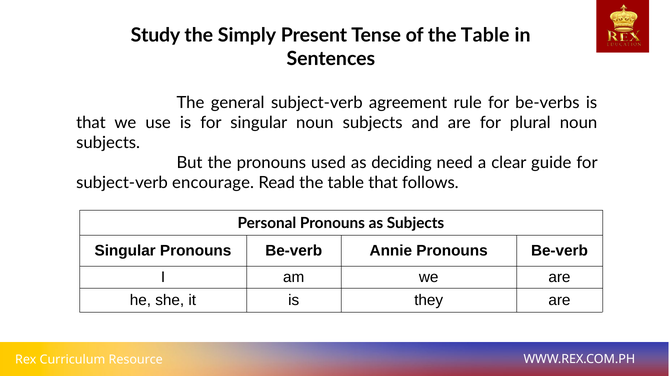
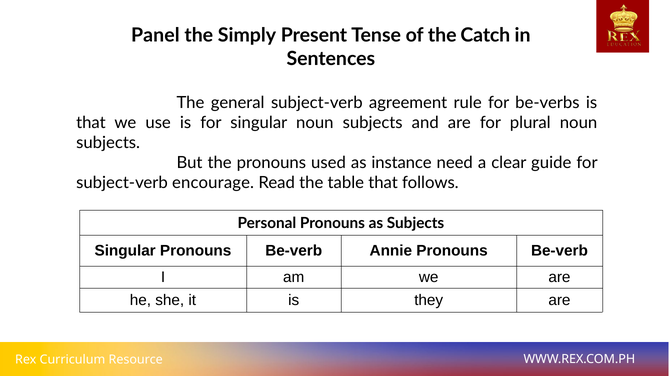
Study: Study -> Panel (155, 35)
of the Table: Table -> Catch (485, 35)
deciding: deciding -> instance (402, 163)
